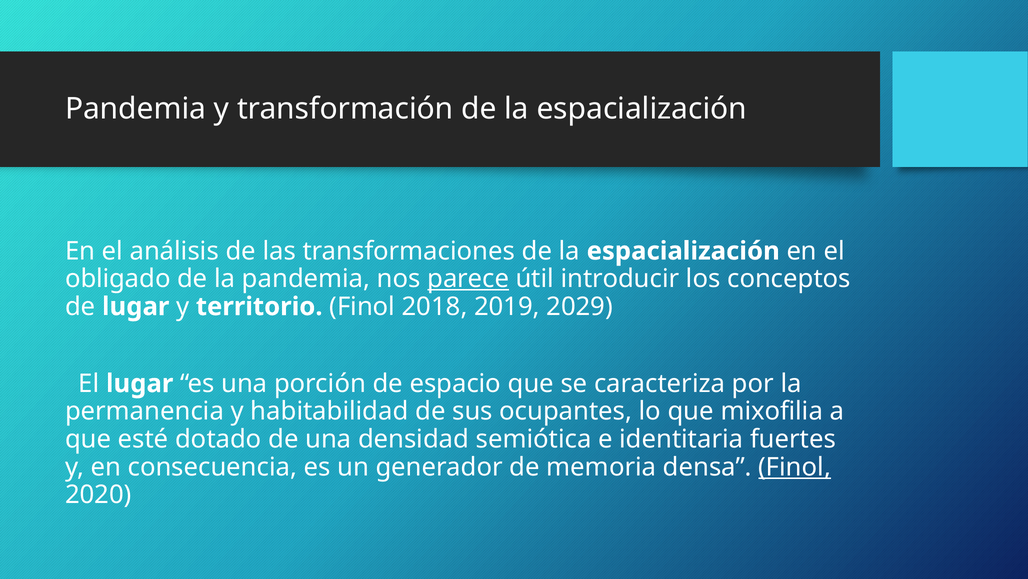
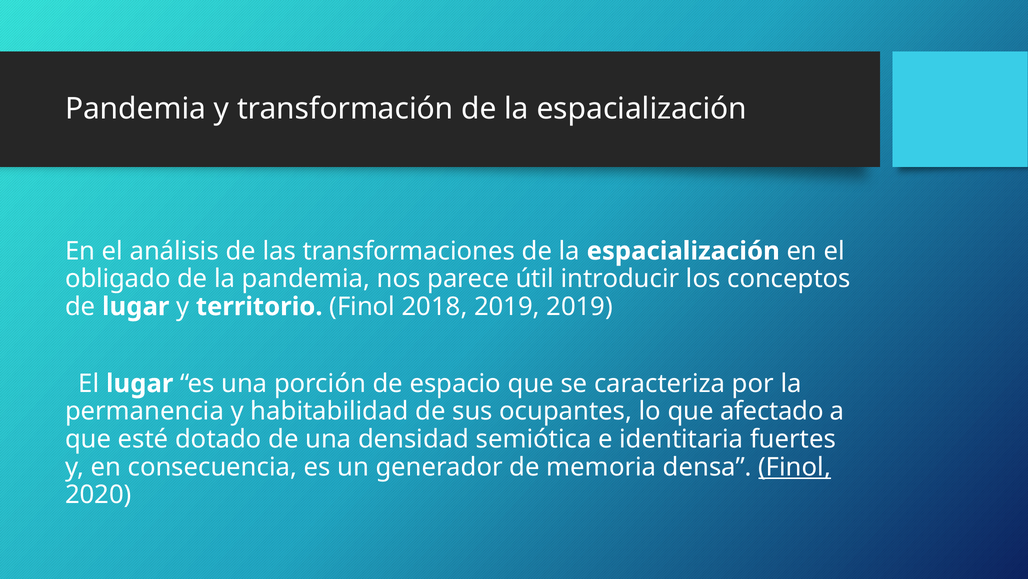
parece underline: present -> none (468, 279)
2019 2029: 2029 -> 2019 (580, 306)
mixofilia: mixofilia -> afectado (772, 411)
